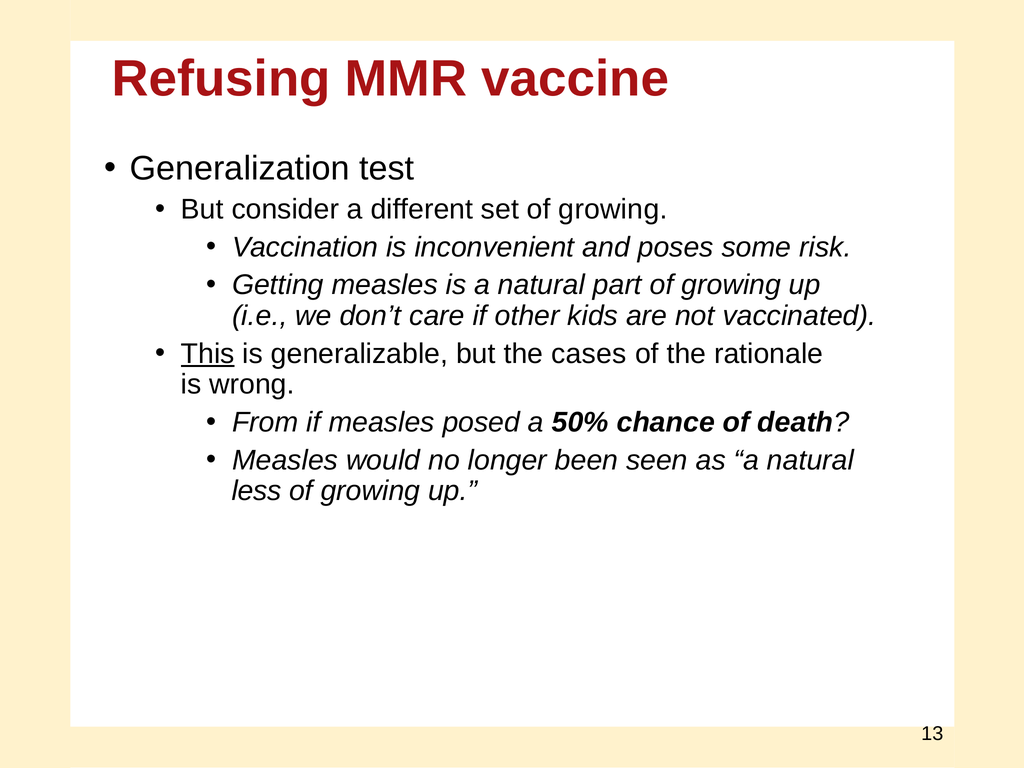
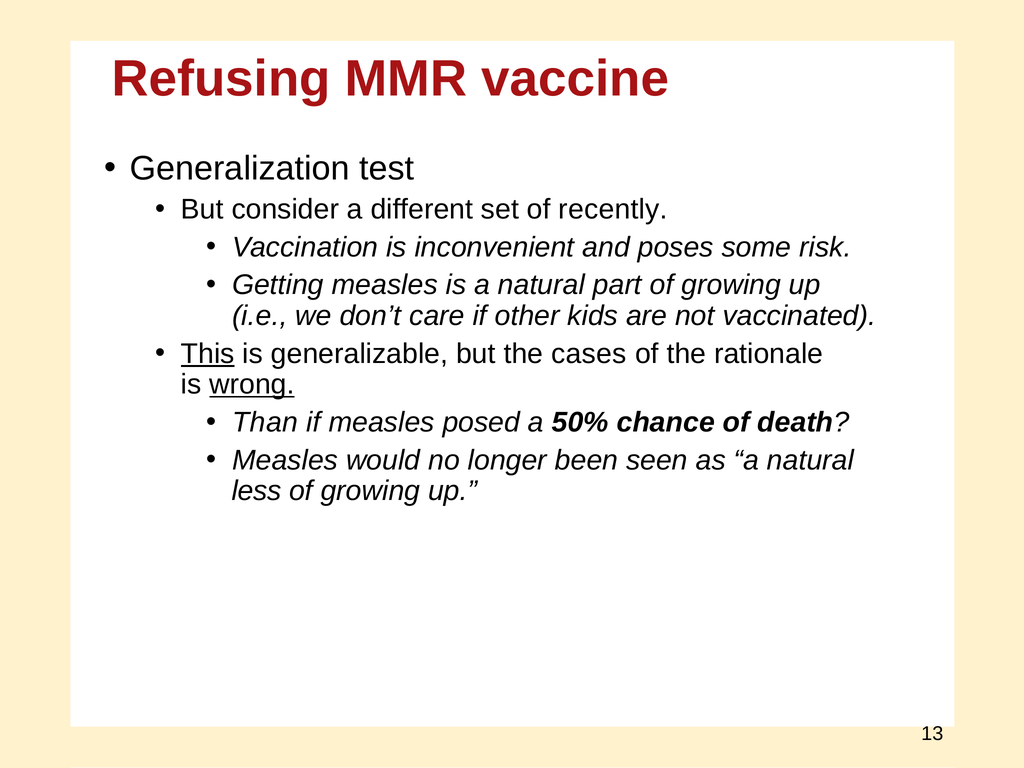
set of growing: growing -> recently (613, 209)
wrong underline: none -> present (252, 384)
From: From -> Than (265, 422)
